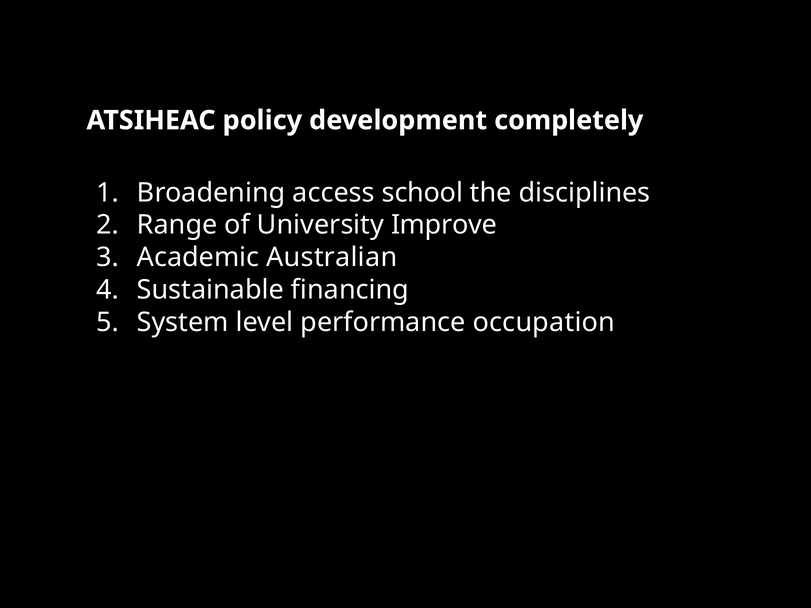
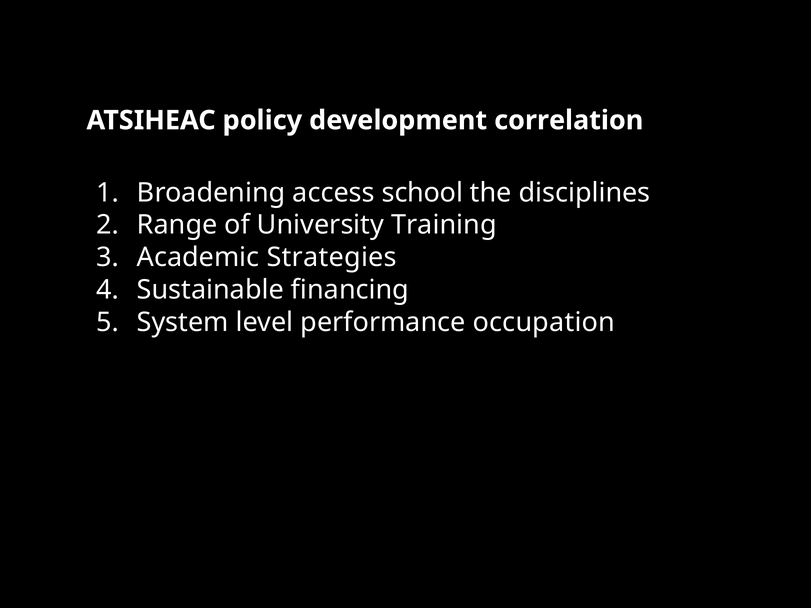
completely: completely -> correlation (569, 120)
Improve: Improve -> Training (444, 225)
Australian: Australian -> Strategies (332, 258)
